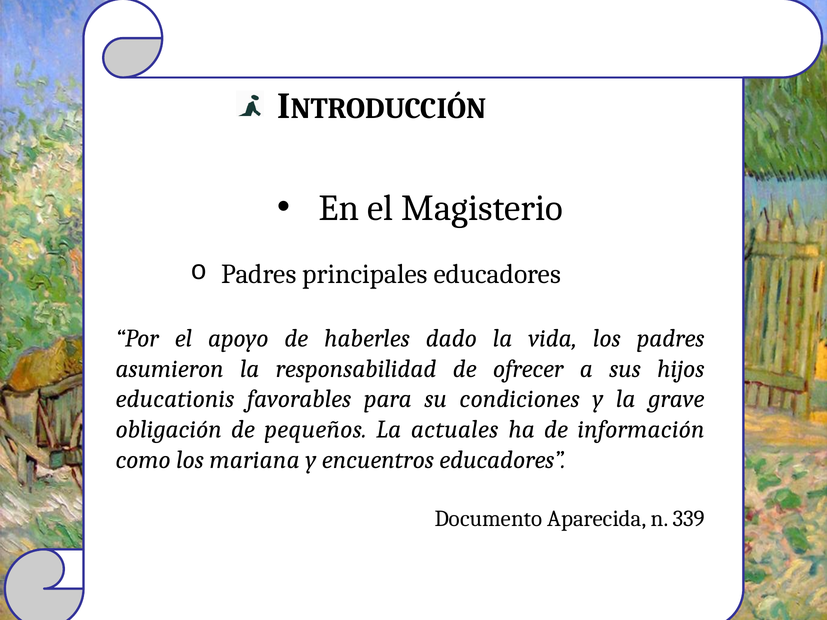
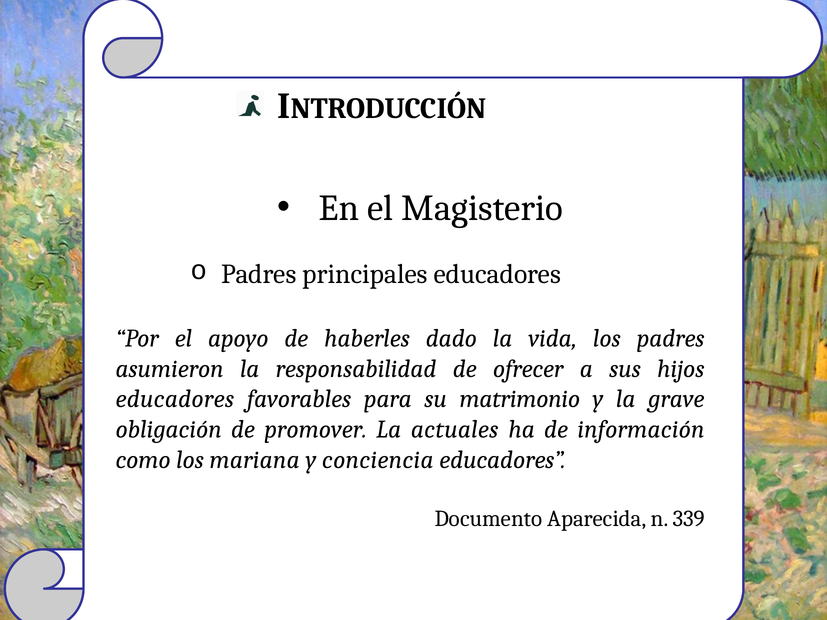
educationis: educationis -> educadores (175, 399)
condiciones: condiciones -> matrimonio (520, 399)
pequeños: pequeños -> promover (316, 430)
encuentros: encuentros -> conciencia (378, 460)
